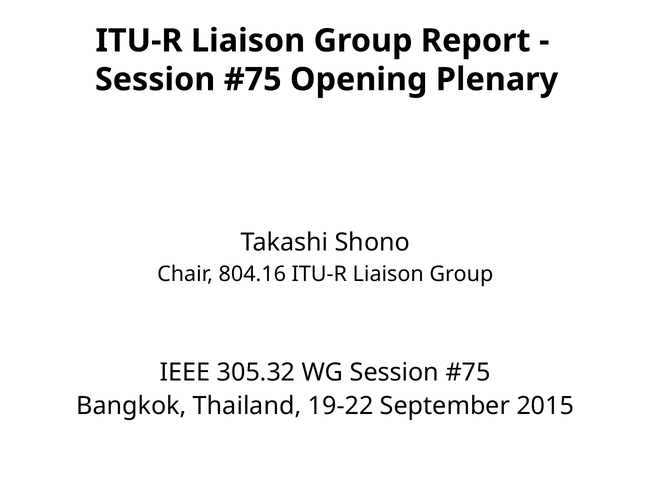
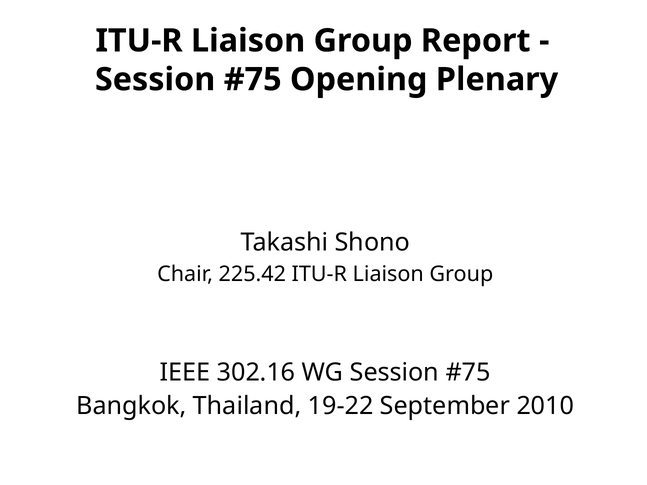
804.16: 804.16 -> 225.42 (252, 274)
305.32: 305.32 -> 302.16 (256, 373)
2015: 2015 -> 2010 (545, 406)
